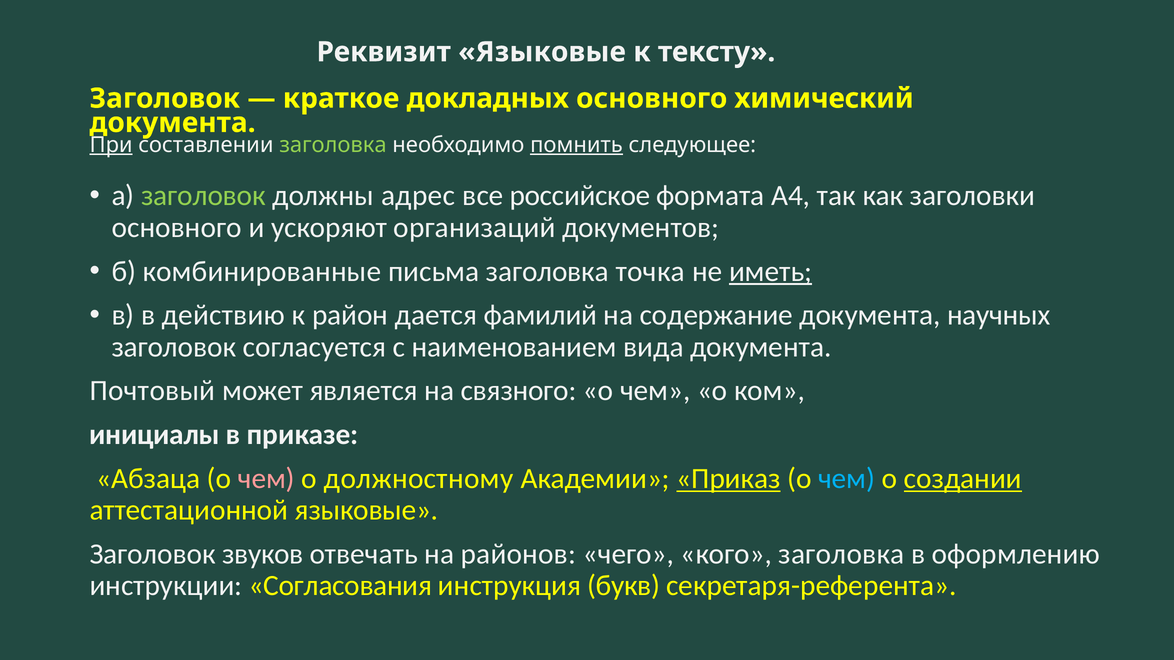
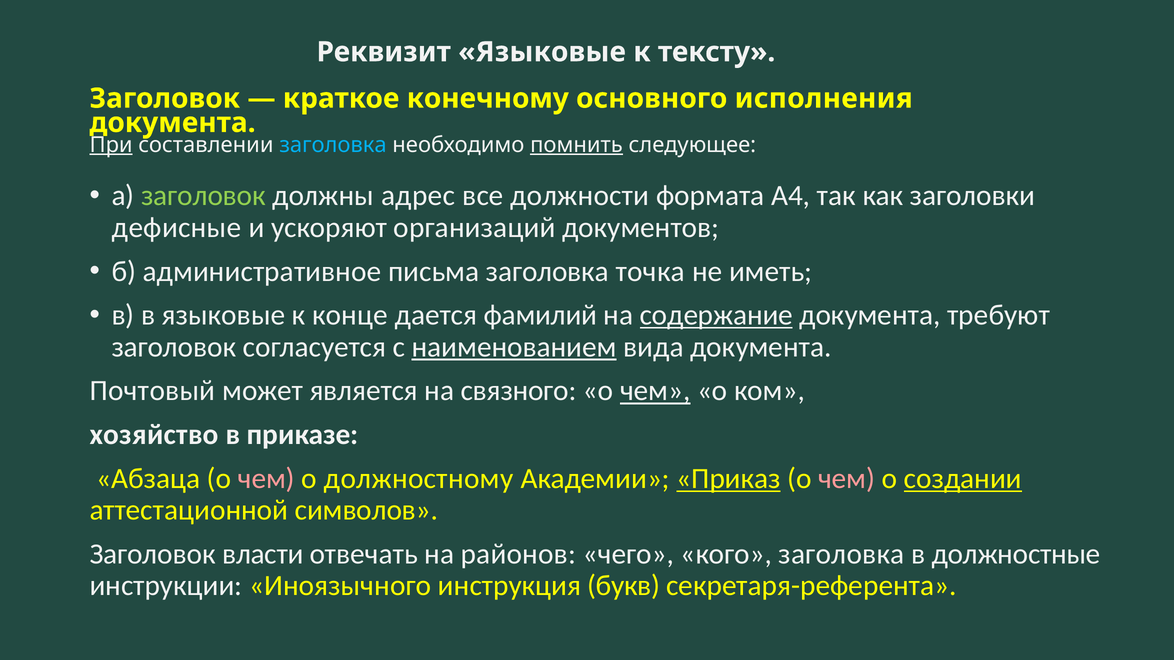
докладных: докладных -> конечному (488, 98)
химический: химический -> исполнения (824, 98)
заголовка colour: light green -> light blue (333, 145)
российское: российское -> должности (580, 196)
основного: основного -> дефисные (177, 228)
комбинированные: комбинированные -> административное (262, 271)
иметь underline: present -> none (771, 271)
в действию: действию -> языковые (223, 315)
район: район -> конце (350, 315)
содержание underline: none -> present (716, 315)
научных: научных -> требуют (999, 315)
наименованием underline: none -> present (514, 347)
чем underline: none -> present (655, 391)
инициалы: инициалы -> хозяйство (154, 435)
чем colour: light blue -> pink (847, 479)
аттестационной языковые: языковые -> символов (367, 511)
звуков: звуков -> власти (263, 554)
оформлению: оформлению -> должностные (1016, 554)
Согласования: Согласования -> Иноязычного (340, 586)
